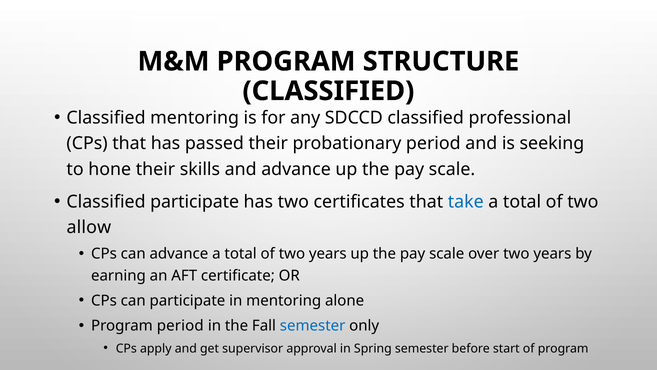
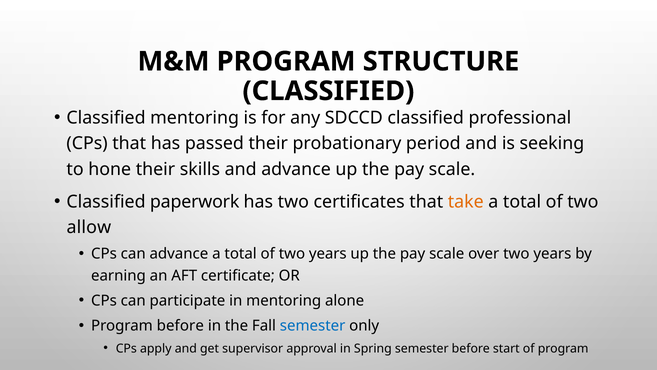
Classified participate: participate -> paperwork (195, 201)
take colour: blue -> orange (466, 201)
Program period: period -> before (180, 325)
